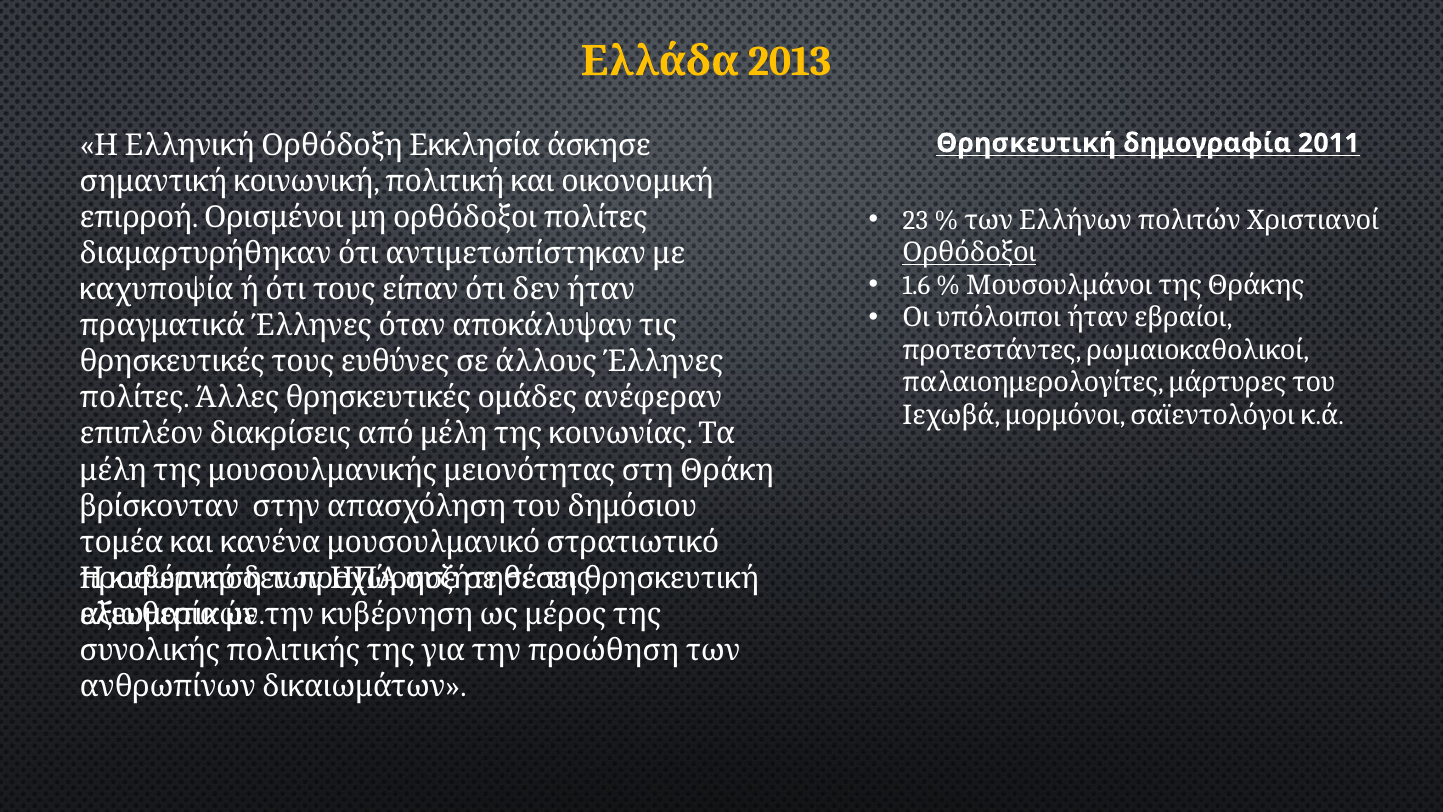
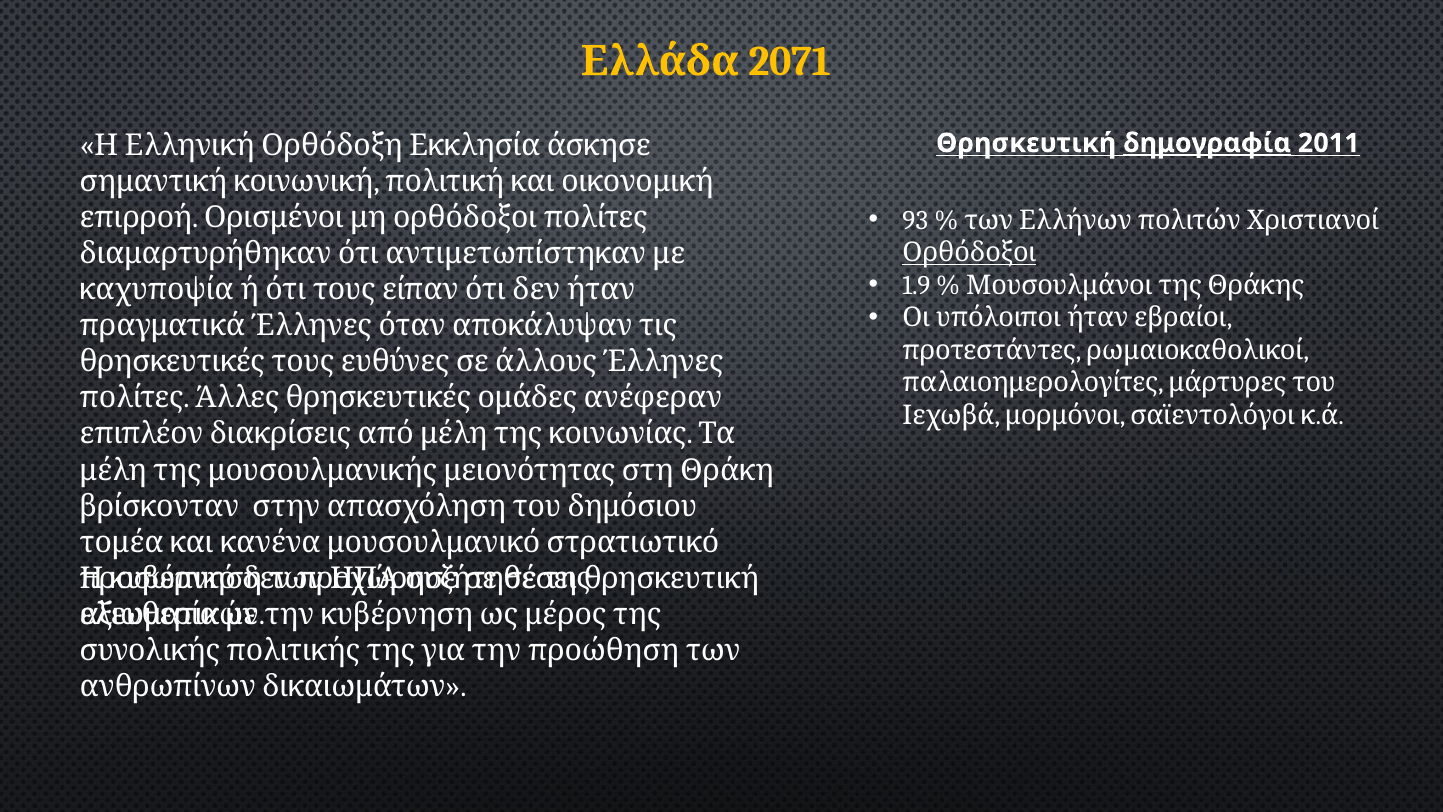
2013: 2013 -> 2071 (790, 61)
δημογραφία underline: none -> present (1207, 143)
23: 23 -> 93 (915, 220)
1.6: 1.6 -> 1.9 (916, 285)
